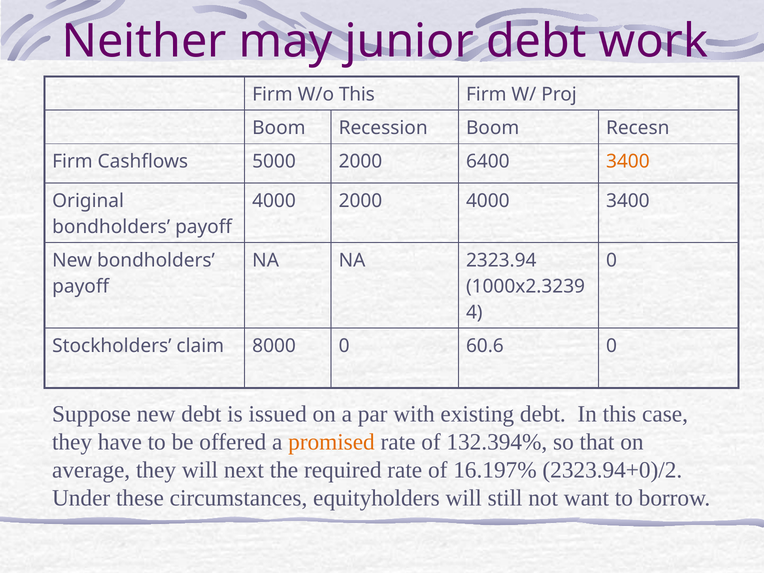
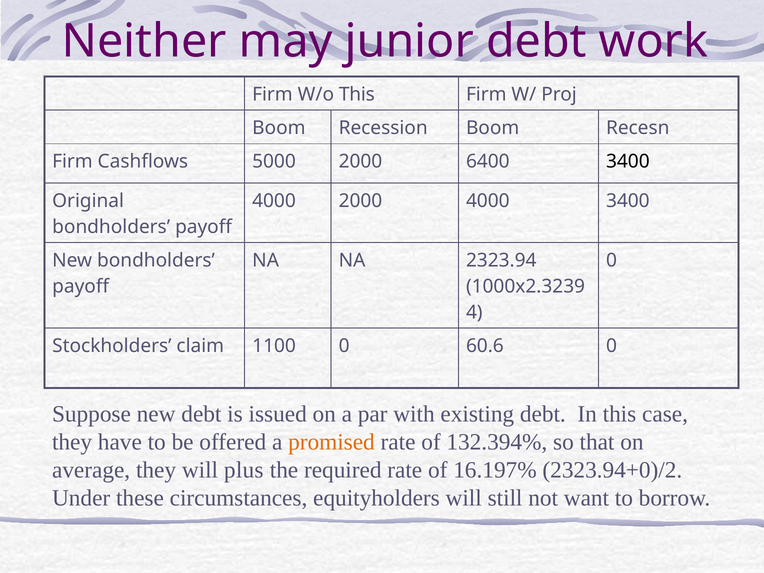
3400 colour: orange -> black (628, 162)
8000: 8000 -> 1100 (274, 346)
next: next -> plus (244, 470)
